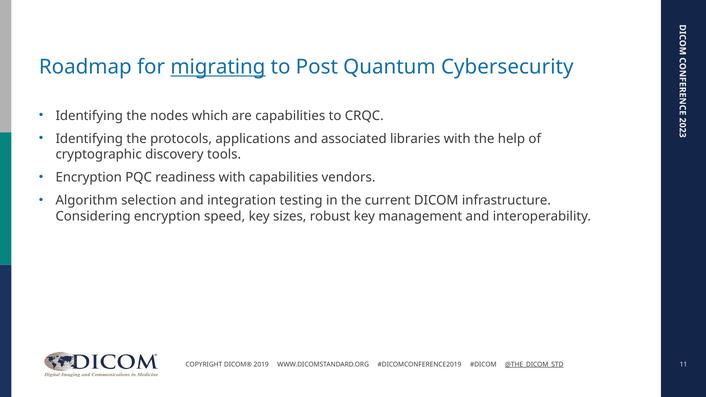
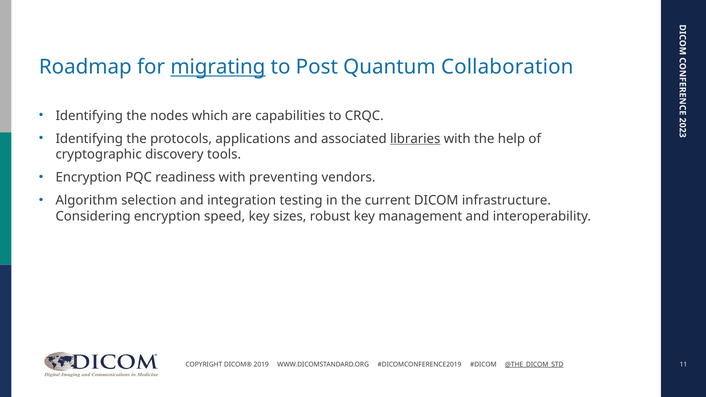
Cybersecurity: Cybersecurity -> Collaboration (507, 67)
libraries underline: none -> present (415, 139)
with capabilities: capabilities -> preventing (283, 178)
